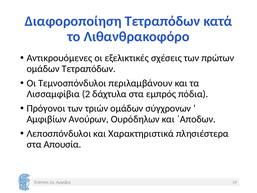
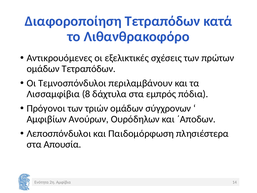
2: 2 -> 8 (86, 94)
Χαρακτηριστικά: Χαρακτηριστικά -> Παιδομόρφωση (141, 133)
